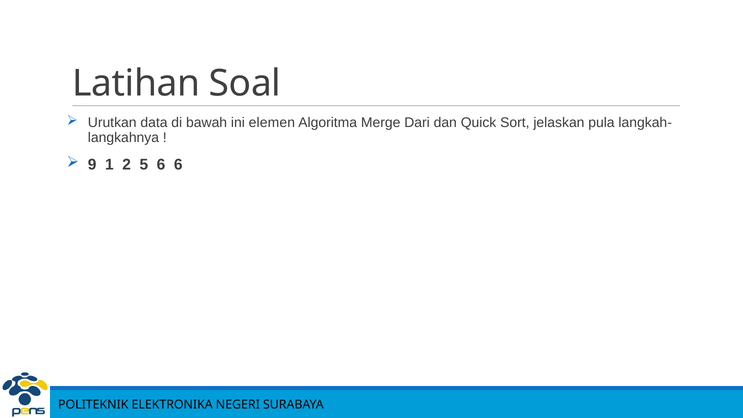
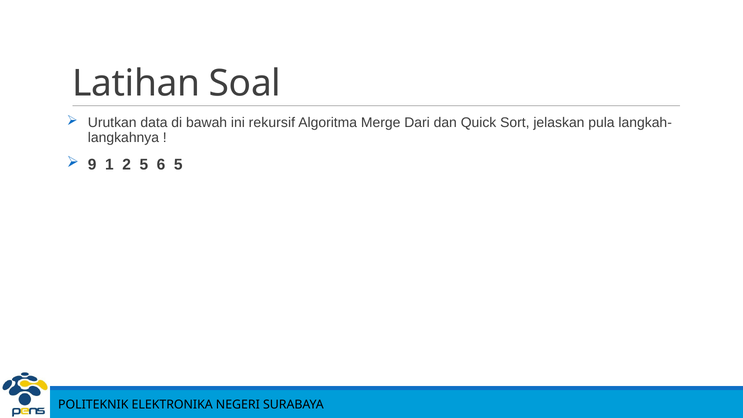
elemen: elemen -> rekursif (272, 123)
6 6: 6 -> 5 (178, 164)
